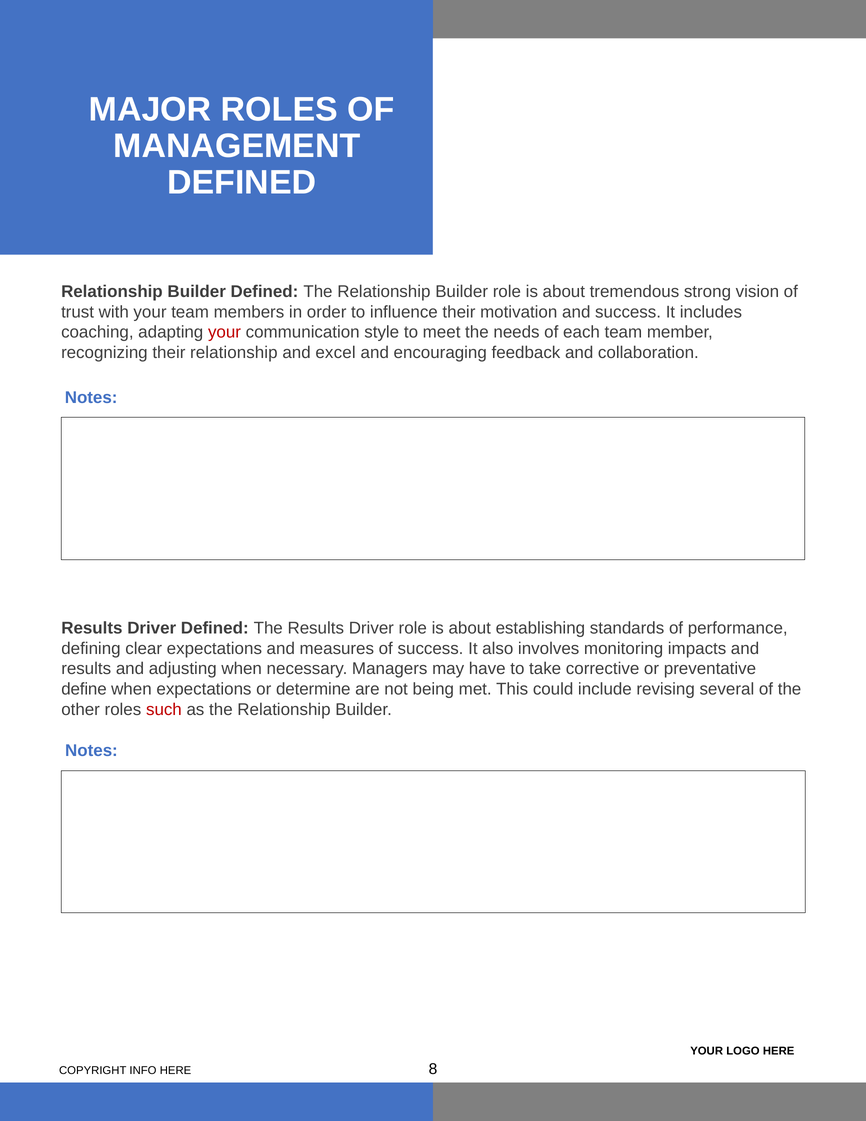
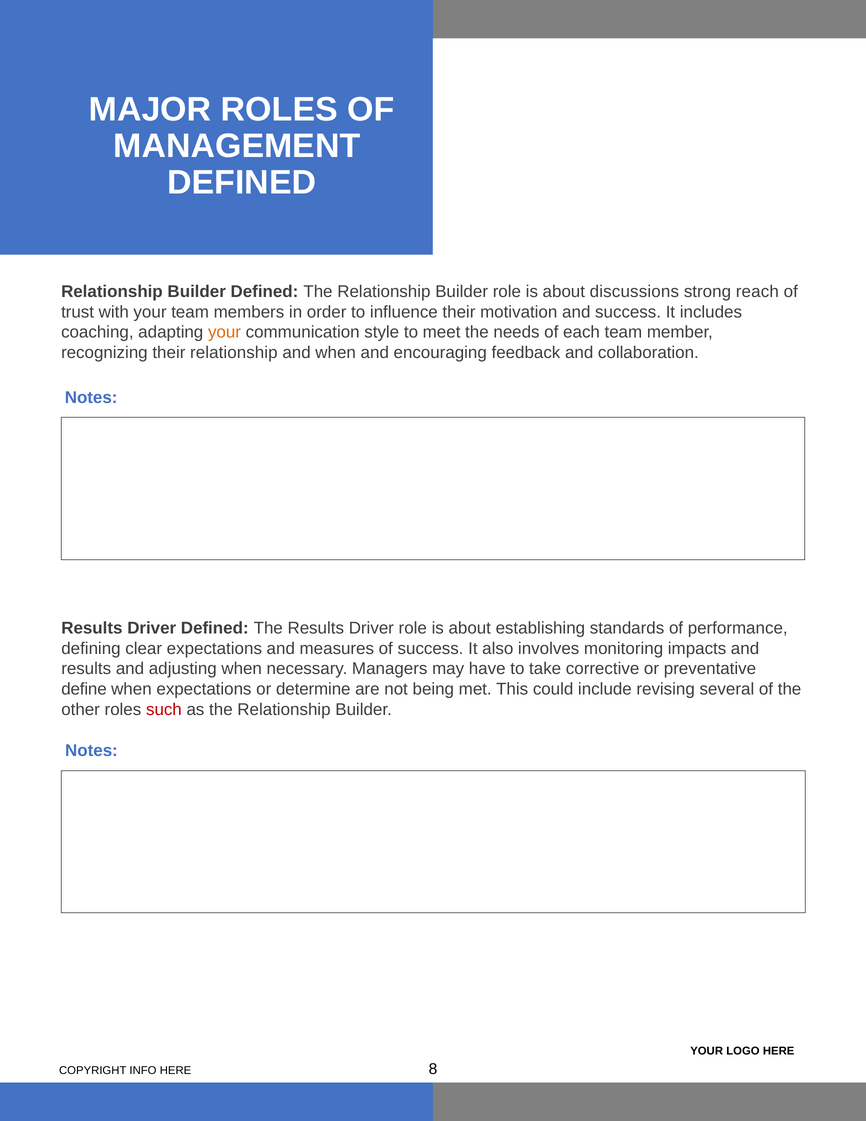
tremendous: tremendous -> discussions (634, 292)
vision: vision -> reach (757, 292)
your colour: red -> orange (225, 332)
and excel: excel -> when (336, 353)
